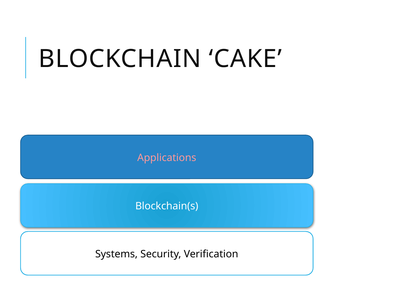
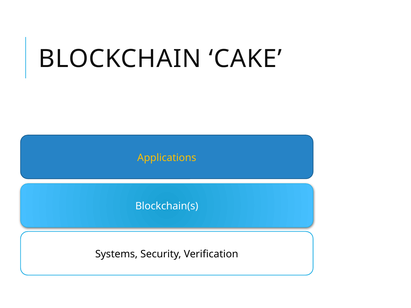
Applications colour: pink -> yellow (167, 158)
